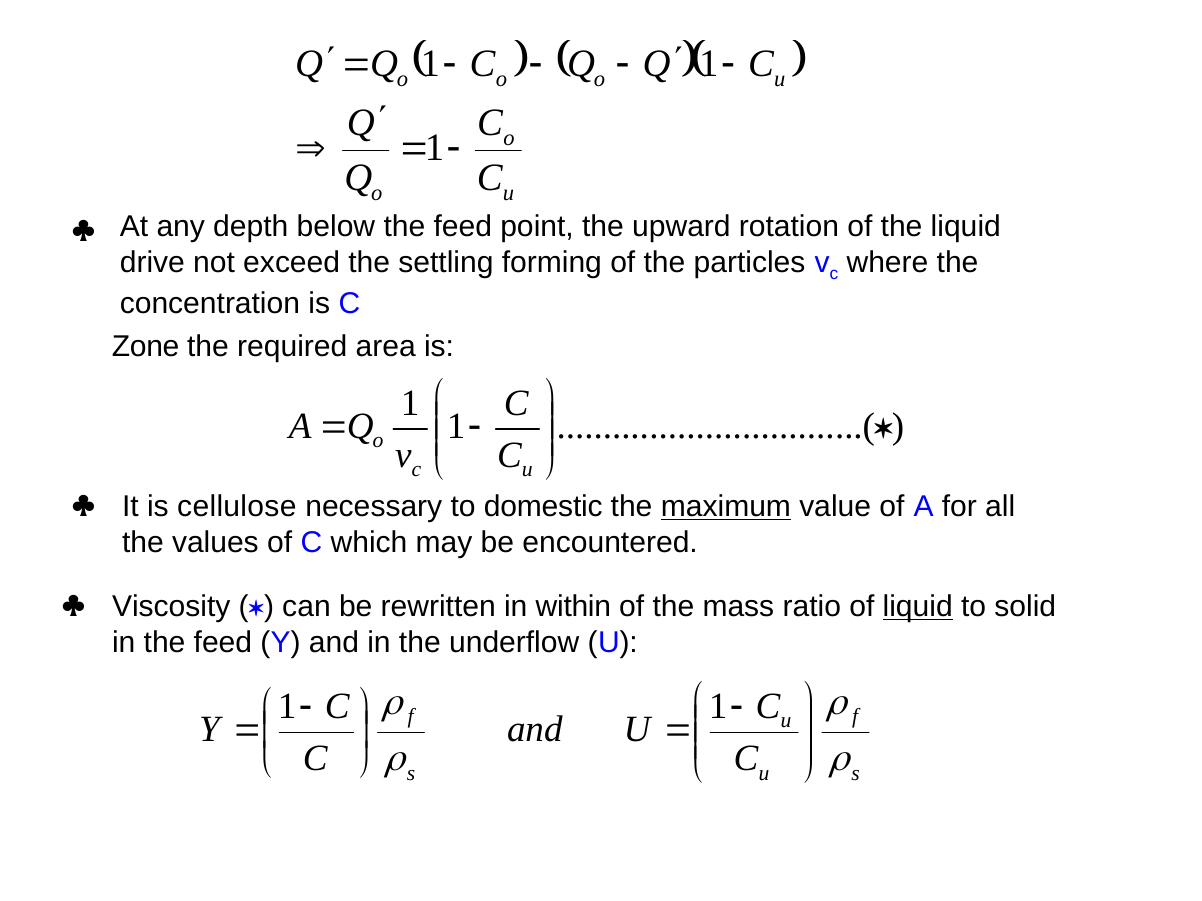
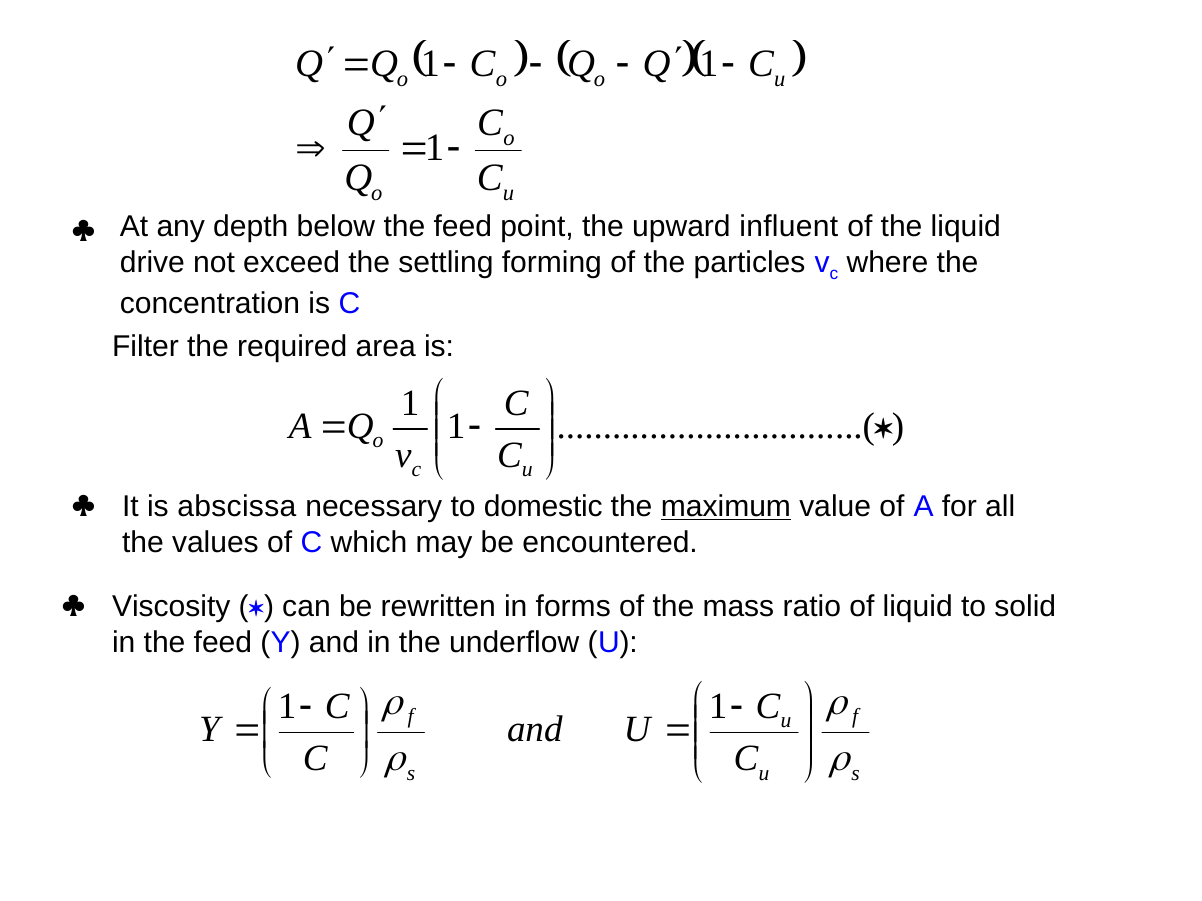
rotation: rotation -> influent (789, 226)
Zone: Zone -> Filter (145, 347)
cellulose: cellulose -> abscissa (237, 507)
within: within -> forms (573, 607)
liquid underline: present -> none (918, 607)
